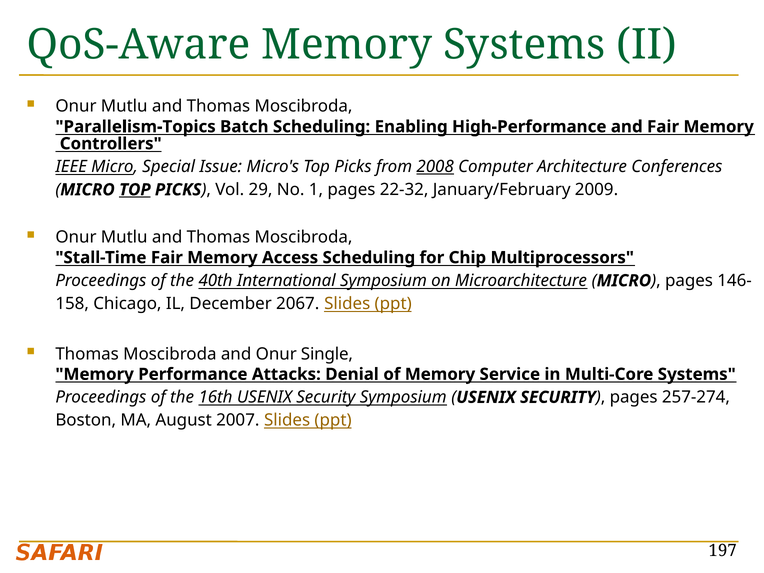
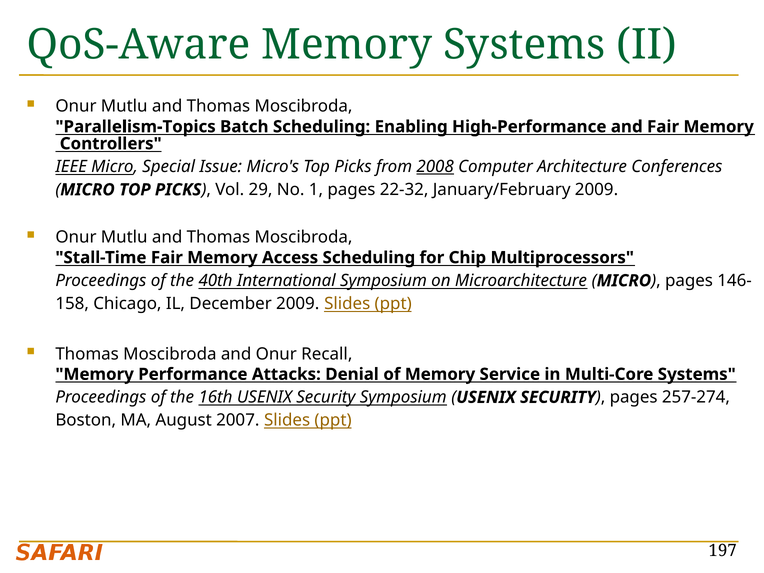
TOP underline: present -> none (135, 190)
December 2067: 2067 -> 2009 (298, 304)
Single: Single -> Recall (327, 354)
